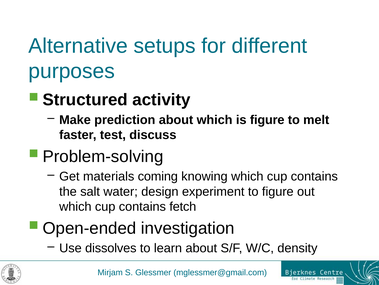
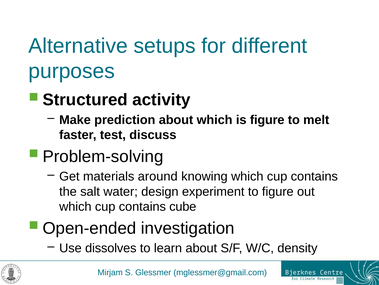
coming: coming -> around (158, 176)
fetch: fetch -> cube (183, 206)
